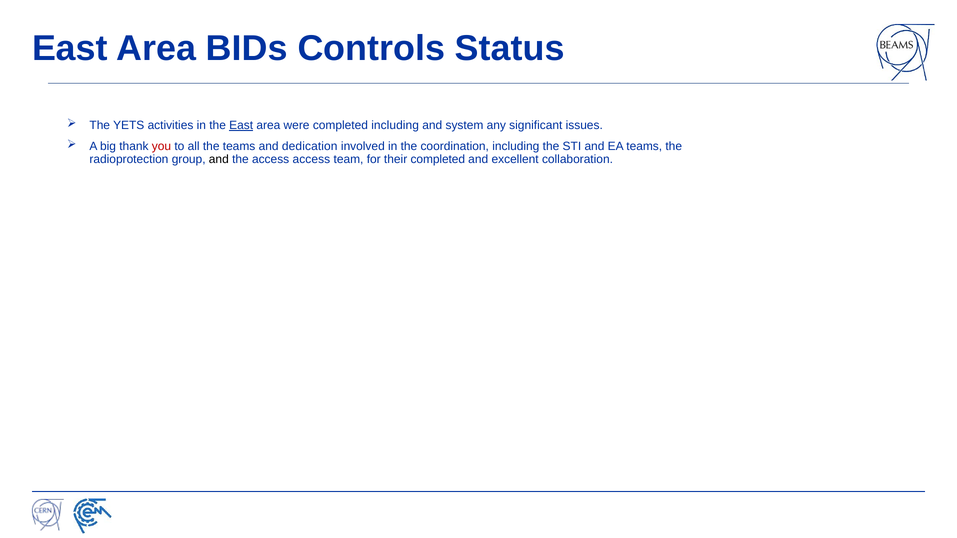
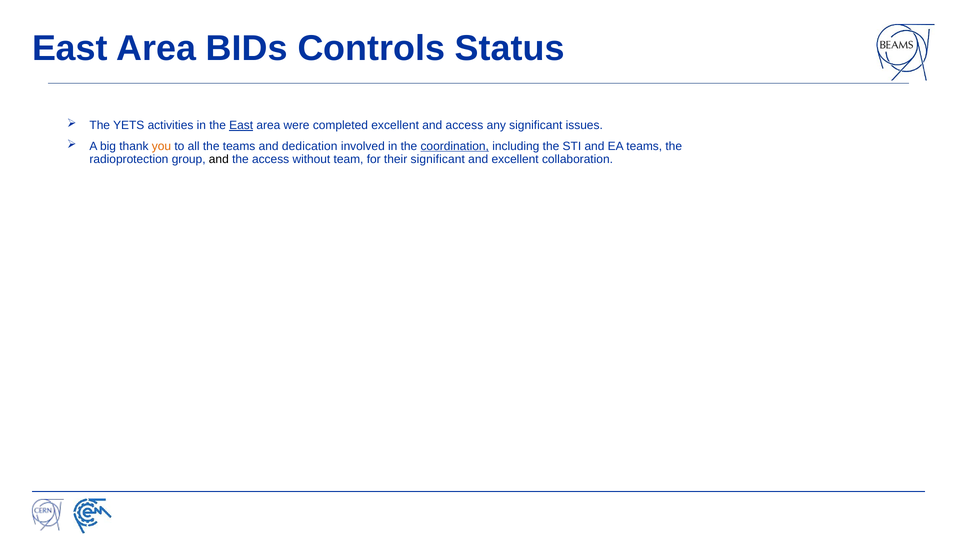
completed including: including -> excellent (395, 125)
and system: system -> access (464, 125)
you colour: red -> orange (161, 146)
coordination underline: none -> present (455, 146)
access access: access -> without (311, 159)
their completed: completed -> significant (438, 159)
